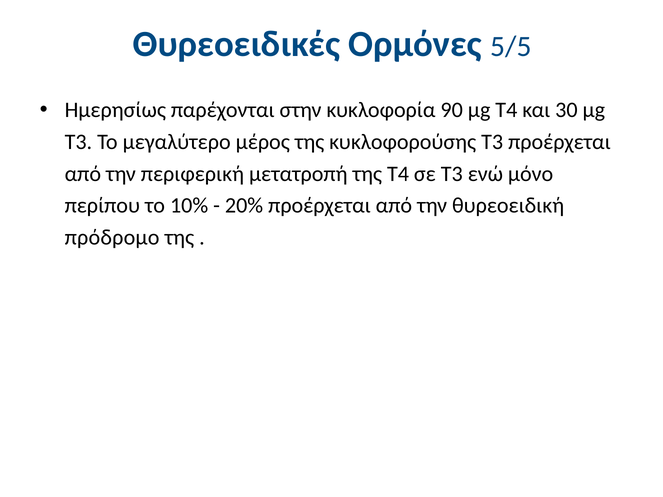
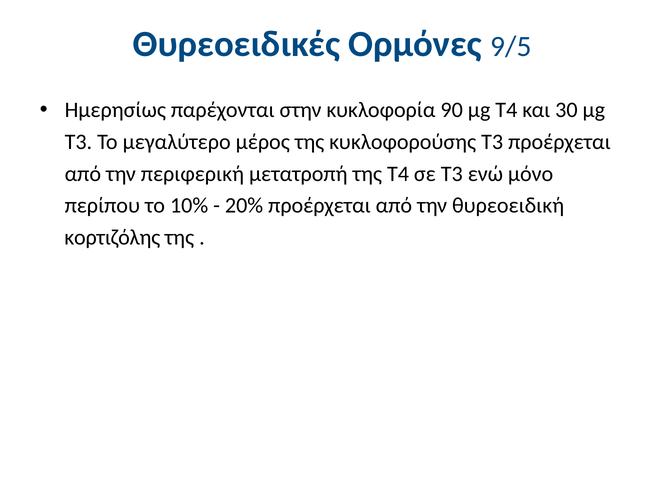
5/5: 5/5 -> 9/5 (511, 46)
πρόδρομο: πρόδρομο -> κορτιζόλης (112, 237)
